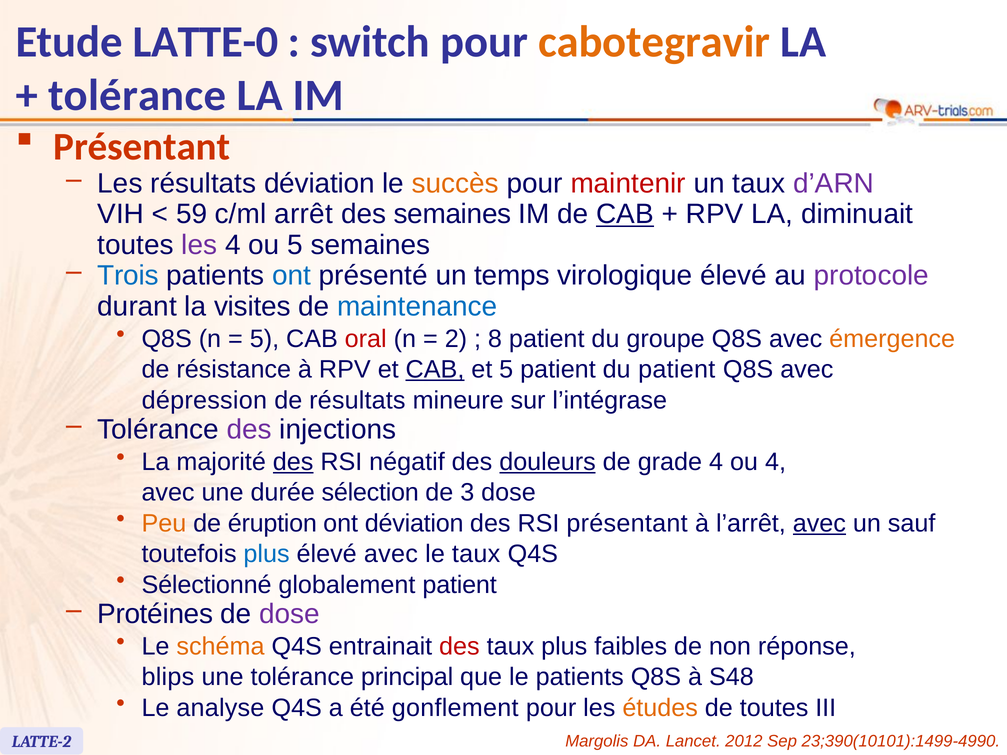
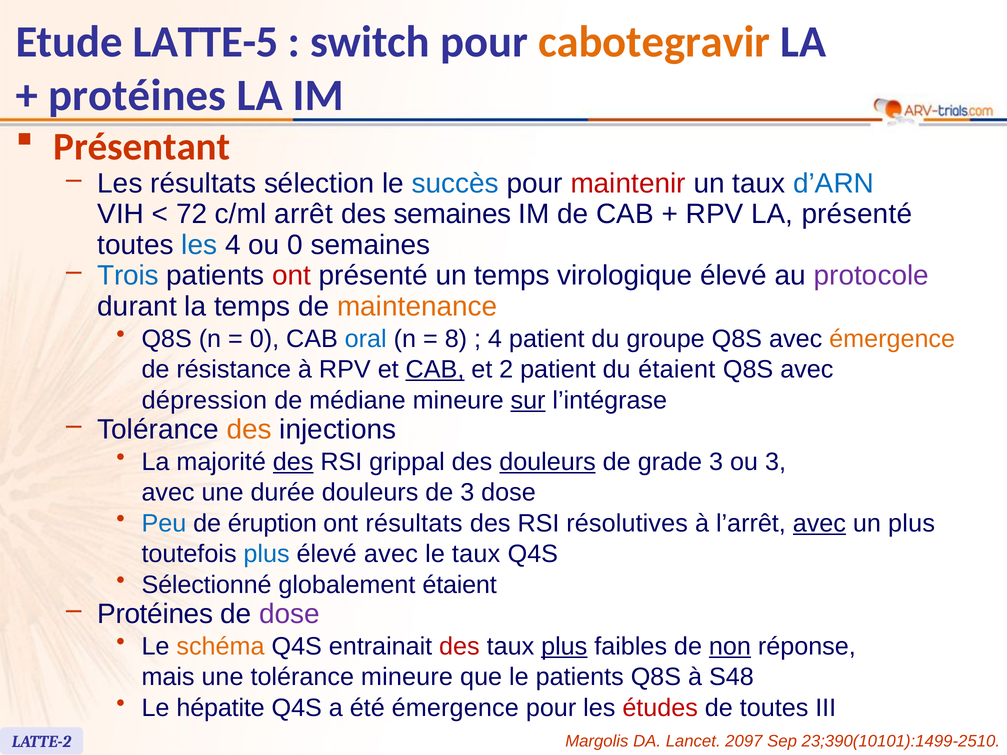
LATTE-0: LATTE-0 -> LATTE-5 (206, 42)
tolérance: tolérance -> protéines (137, 96)
résultats déviation: déviation -> sélection (319, 184)
succès colour: orange -> blue (455, 184)
d’ARN colour: purple -> blue (834, 184)
59: 59 -> 72 (192, 214)
CAB underline: present -> none (625, 214)
LA diminuait: diminuait -> présenté (857, 214)
les colour: purple -> blue (199, 245)
ou 5: 5 -> 0 (295, 245)
ont colour: blue -> red (292, 276)
la visites: visites -> temps (252, 307)
maintenance colour: blue -> orange (417, 307)
5: 5 -> 0 (264, 339)
oral colour: red -> blue (366, 339)
2: 2 -> 8 (456, 339)
8: 8 -> 4 (495, 339)
et 5: 5 -> 2 (506, 370)
du patient: patient -> étaient (677, 370)
de résultats: résultats -> médiane (357, 400)
sur underline: none -> present (528, 400)
des colour: purple -> orange (249, 430)
négatif: négatif -> grippal (407, 462)
grade 4: 4 -> 3 (716, 462)
ou 4: 4 -> 3 (776, 462)
durée sélection: sélection -> douleurs (370, 493)
Peu colour: orange -> blue (164, 523)
ont déviation: déviation -> résultats (414, 523)
RSI présentant: présentant -> résolutives (627, 523)
un sauf: sauf -> plus (912, 523)
globalement patient: patient -> étaient (460, 585)
plus underline: none -> present (564, 646)
non underline: none -> present (730, 646)
blips: blips -> mais (168, 677)
tolérance principal: principal -> mineure (407, 677)
analyse: analyse -> hépatite (221, 708)
été gonflement: gonflement -> émergence (455, 708)
études colour: orange -> red (660, 708)
2012: 2012 -> 2097 (744, 741)
23;390(10101):1499-4990: 23;390(10101):1499-4990 -> 23;390(10101):1499-2510 (901, 741)
